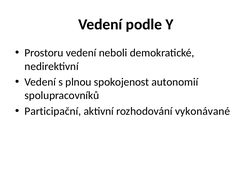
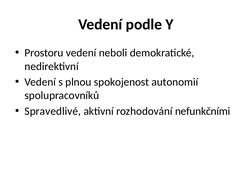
Participační: Participační -> Spravedlivé (53, 111)
vykonávané: vykonávané -> nefunkčními (203, 111)
